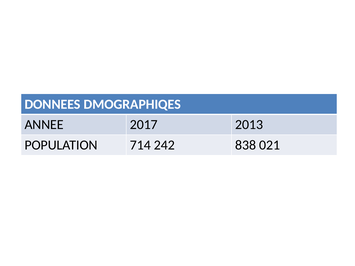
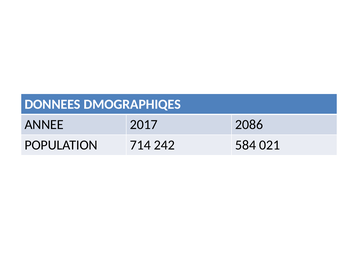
2013: 2013 -> 2086 (249, 125)
838: 838 -> 584 (246, 145)
